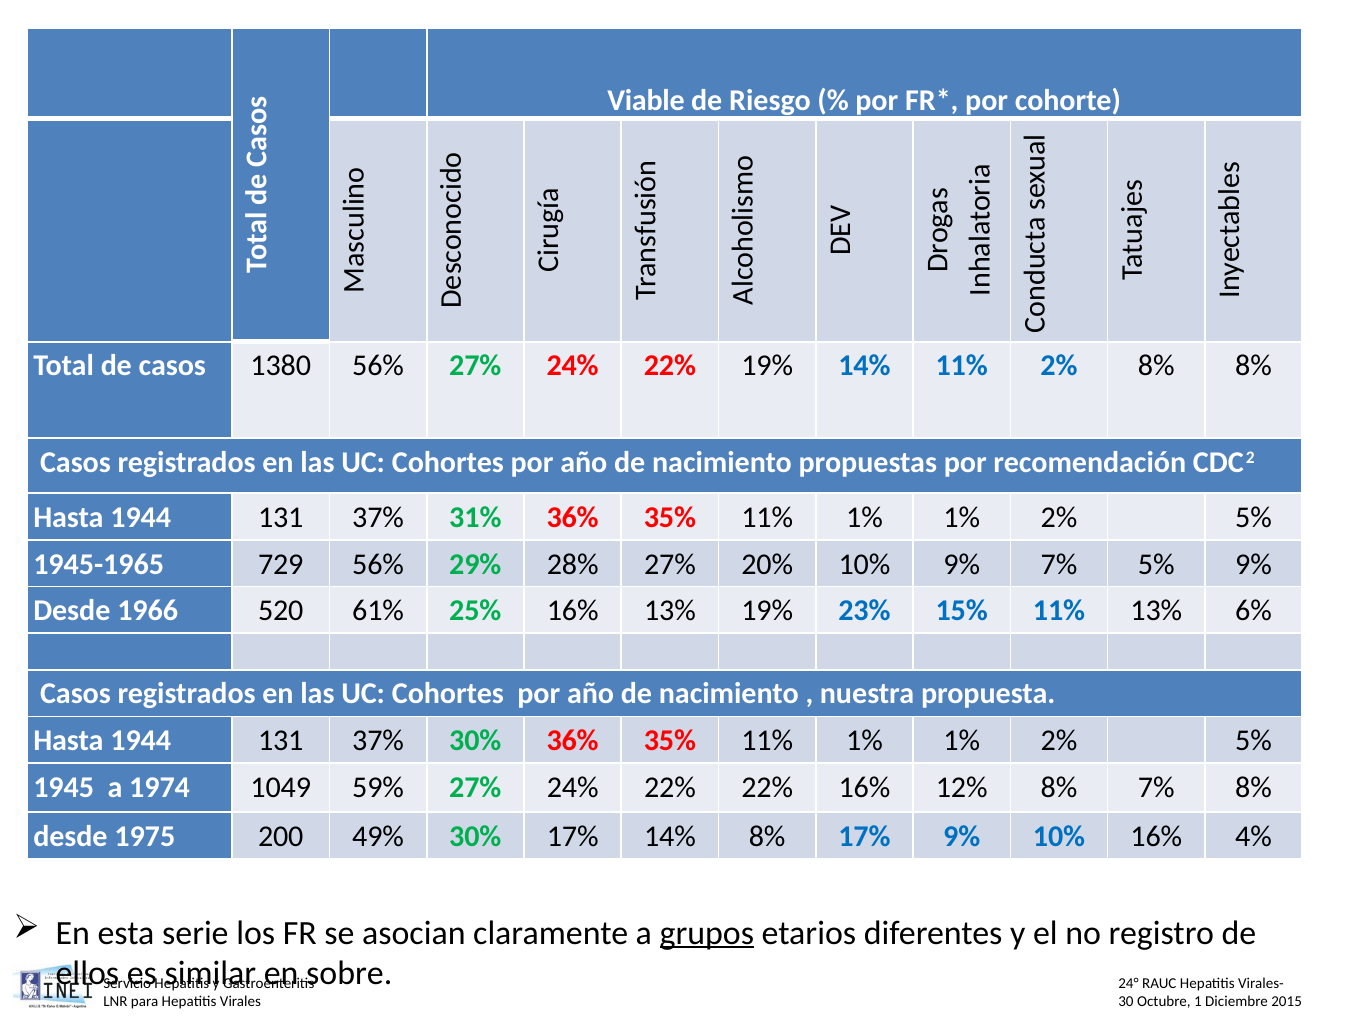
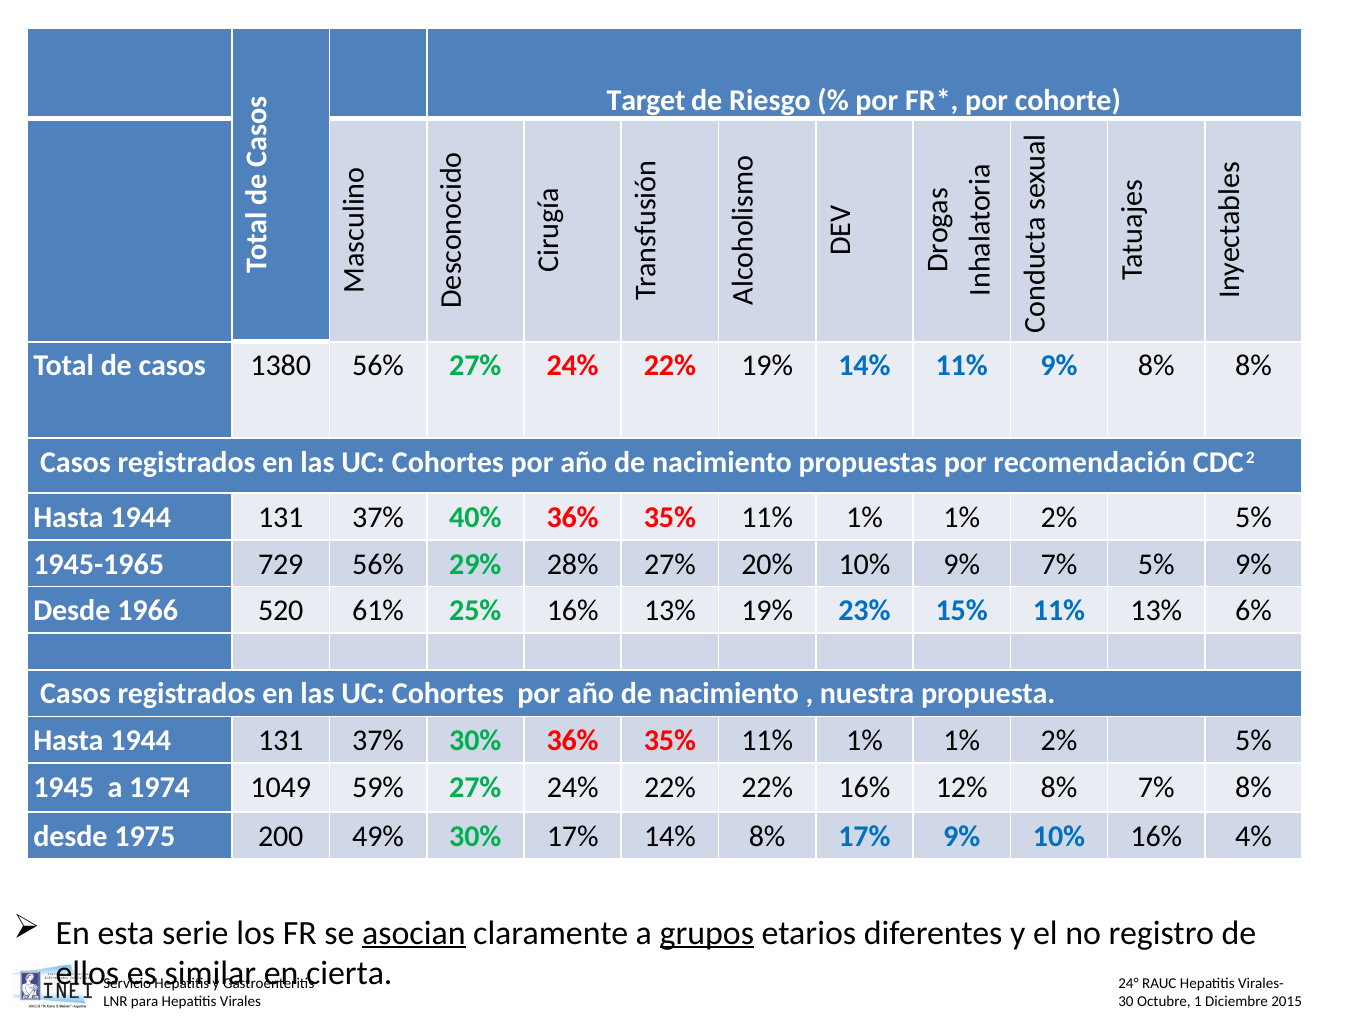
Viable: Viable -> Target (646, 101)
11% 2%: 2% -> 9% (1059, 366)
31%: 31% -> 40% (475, 518)
asocian underline: none -> present (414, 933)
sobre: sobre -> cierta (349, 974)
